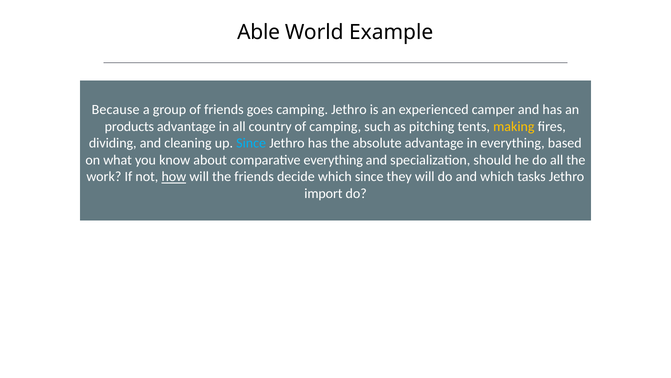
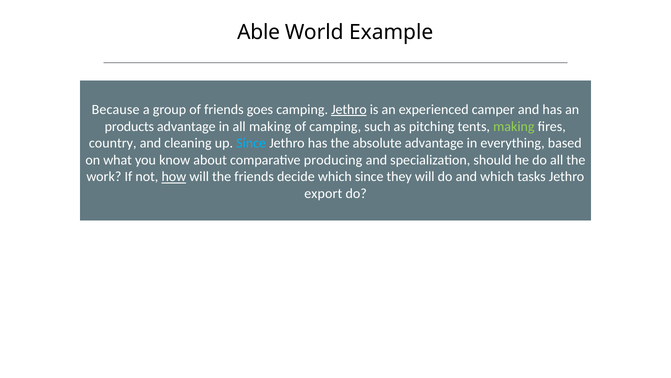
Jethro underline: none -> present (349, 109)
all country: country -> making (270, 126)
making colour: yellow -> light green (514, 126)
dividing: dividing -> country (113, 143)
comparative everything: everything -> producing (333, 160)
import: import -> export (323, 193)
